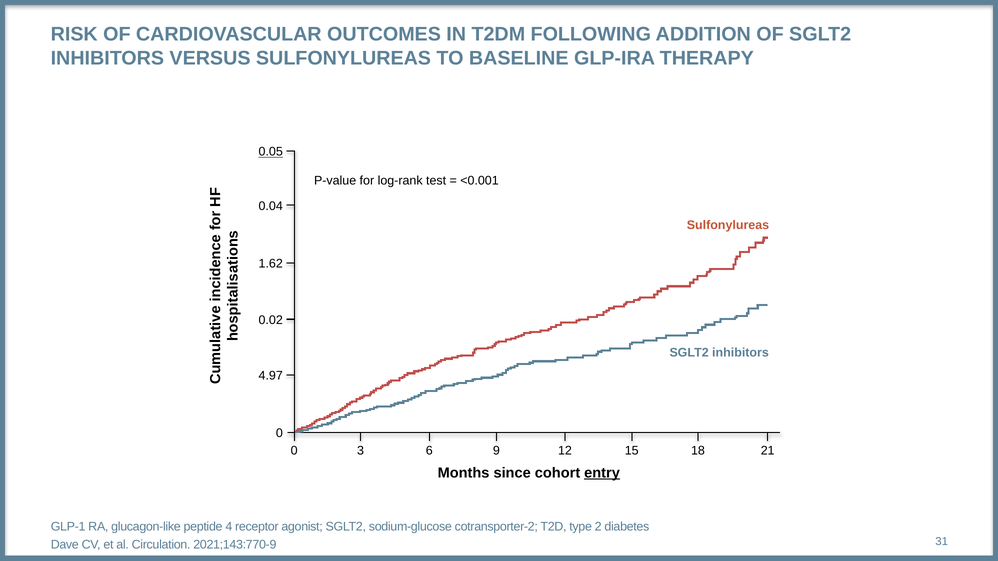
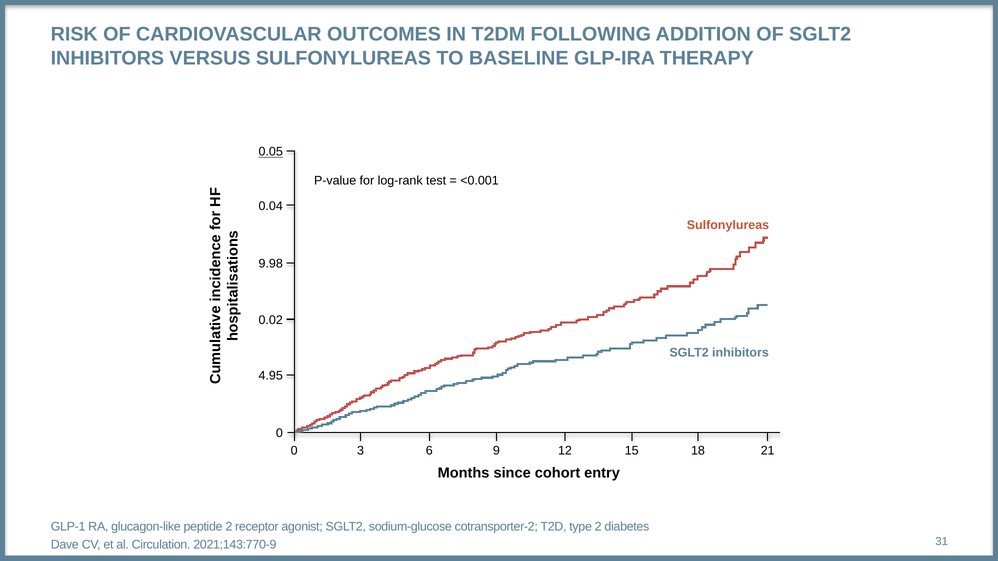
1.62: 1.62 -> 9.98 (271, 264)
4.97: 4.97 -> 4.95 (271, 376)
entry underline: present -> none (602, 473)
peptide 4: 4 -> 2 (229, 527)
